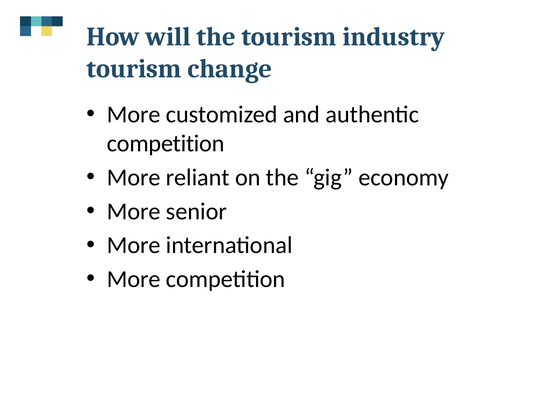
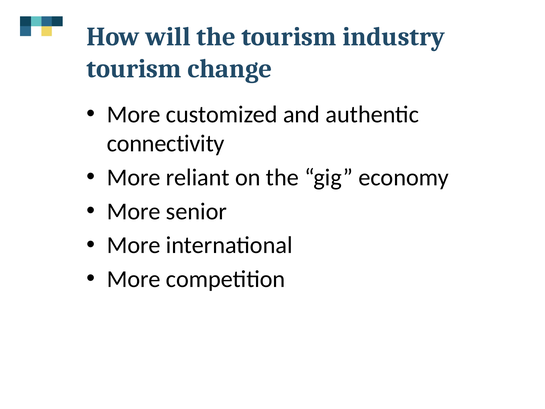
competition: competition -> connectivity (166, 143)
